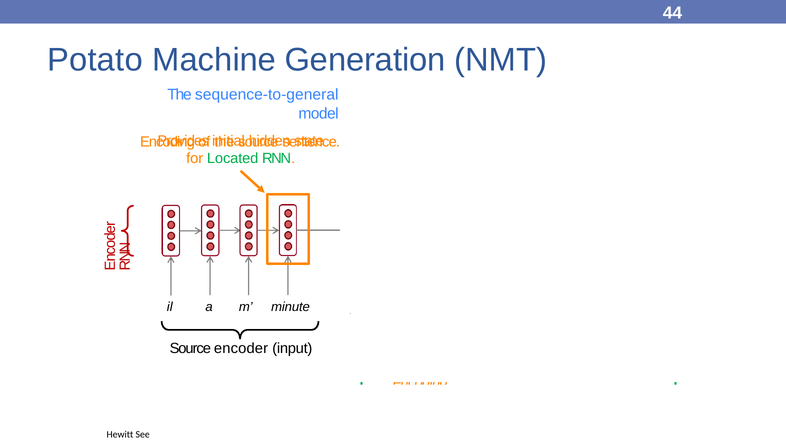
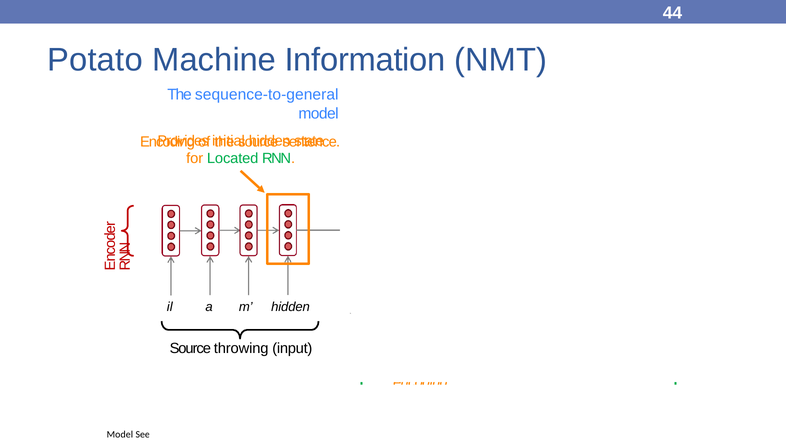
Generation: Generation -> Information (365, 60)
m minute: minute -> hidden (291, 307)
Source encoder: encoder -> throwing (241, 349)
Hewitt: Hewitt -> Model (120, 435)
